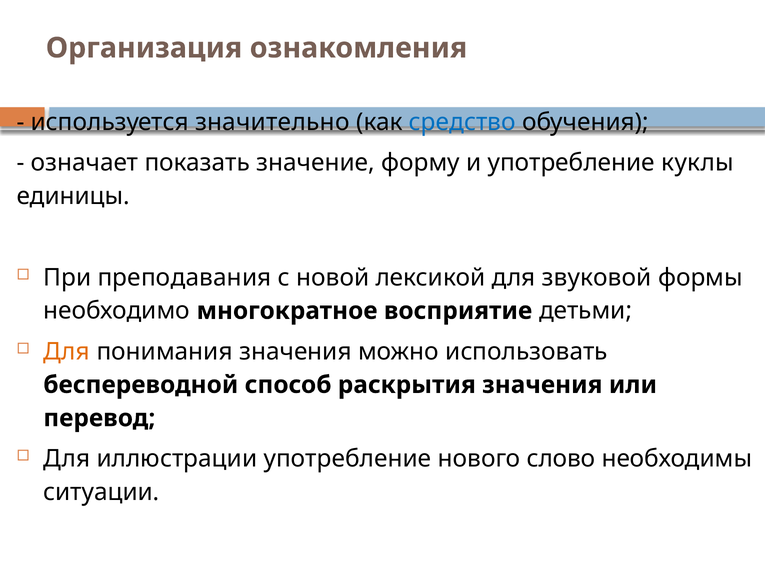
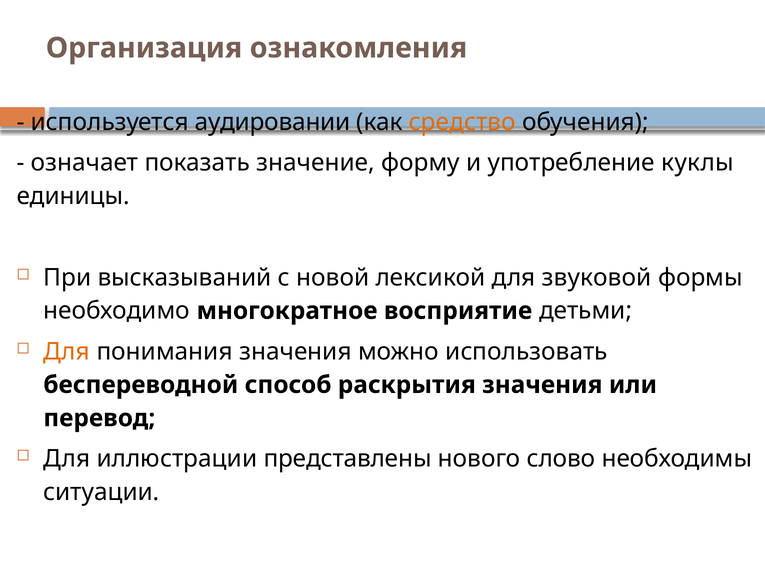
значительно: значительно -> аудировании (273, 122)
средство colour: blue -> orange (462, 122)
преподавания: преподавания -> высказываний (185, 277)
иллюстрации употребление: употребление -> представлены (348, 459)
